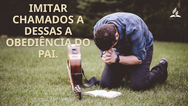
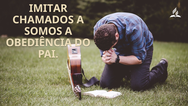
DESSAS: DESSAS -> SOMOS (43, 31)
